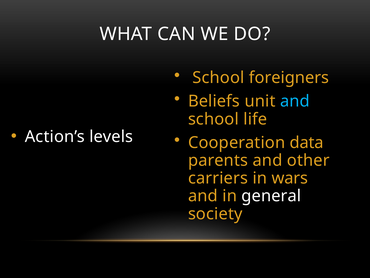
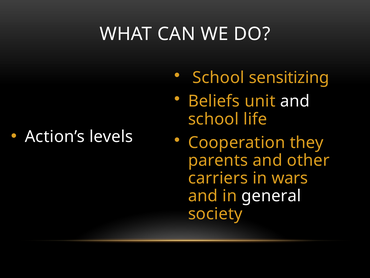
foreigners: foreigners -> sensitizing (289, 78)
and colour: light blue -> white (295, 101)
data: data -> they (307, 142)
